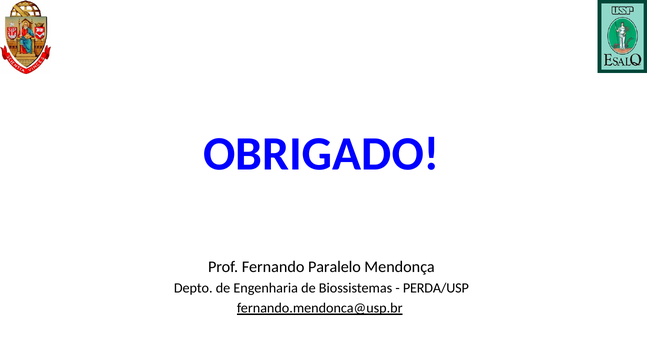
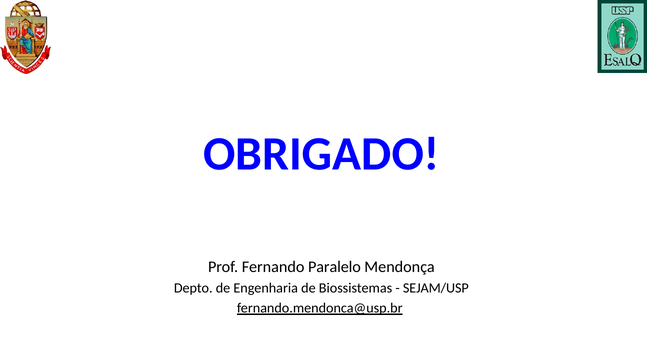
PERDA/USP: PERDA/USP -> SEJAM/USP (436, 288)
